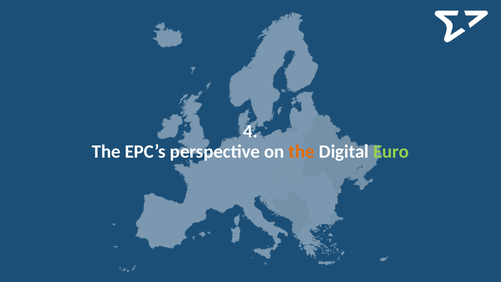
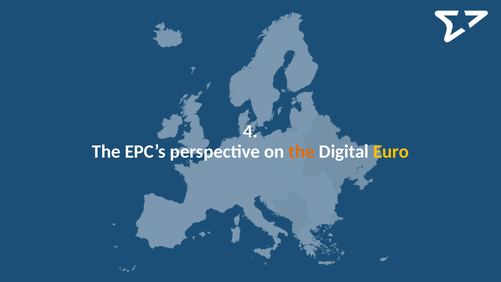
Euro colour: light green -> yellow (391, 151)
